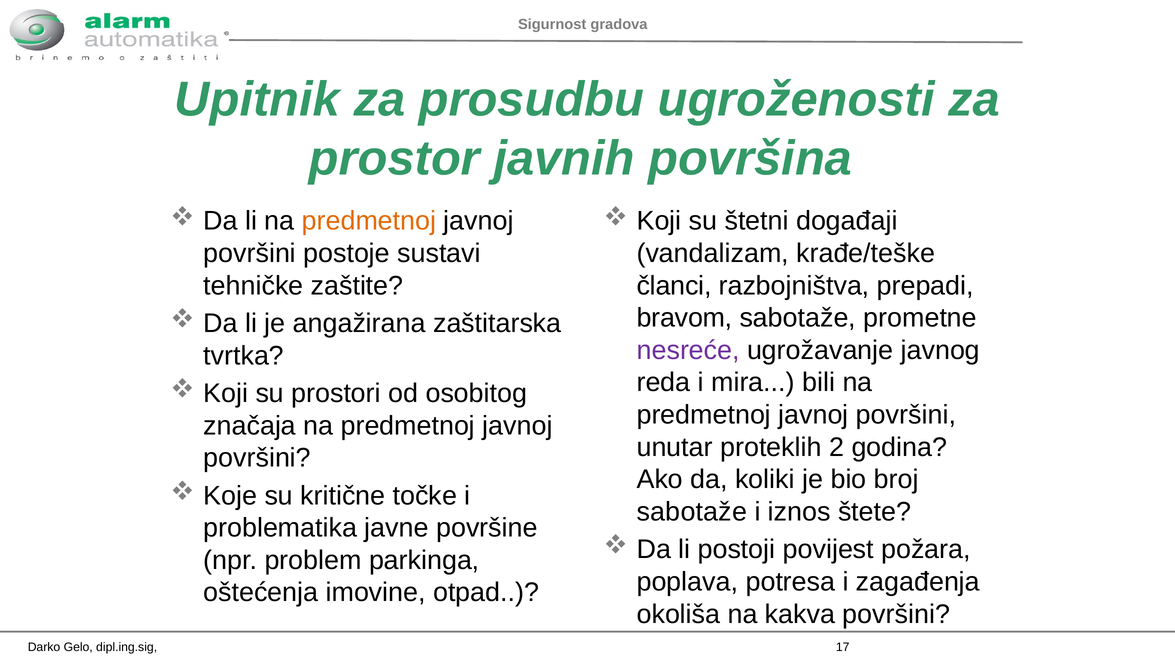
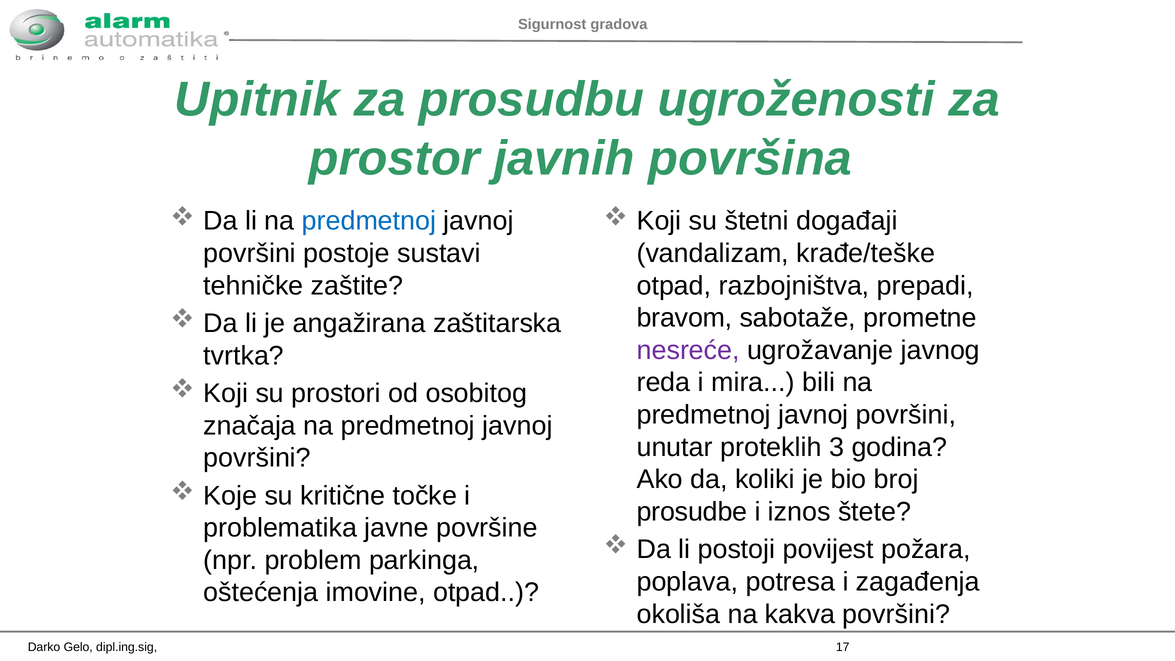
predmetnoj colour: orange -> blue (369, 221)
članci: članci -> otpad (674, 286)
2: 2 -> 3 (837, 447)
sabotaže: sabotaže -> prosudbe (692, 512)
